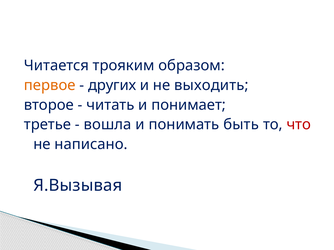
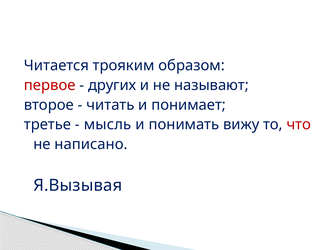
первое colour: orange -> red (50, 85)
выходить: выходить -> называют (211, 85)
вошла: вошла -> мысль (108, 125)
быть: быть -> вижу (241, 125)
